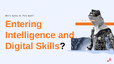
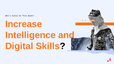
Entering: Entering -> Increase (24, 24)
